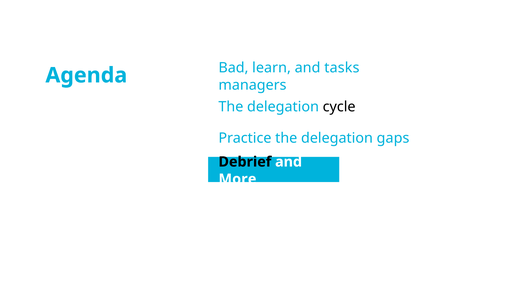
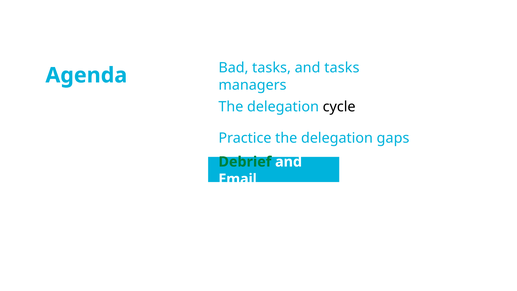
Bad learn: learn -> tasks (272, 68)
Debrief colour: black -> green (245, 162)
More: More -> Email (238, 179)
